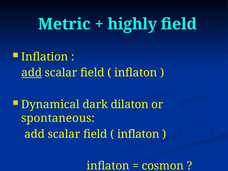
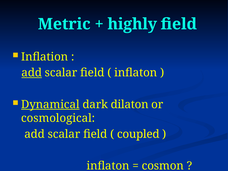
Dynamical underline: none -> present (50, 105)
spontaneous: spontaneous -> cosmological (58, 118)
inflaton: inflaton -> coupled (138, 134)
